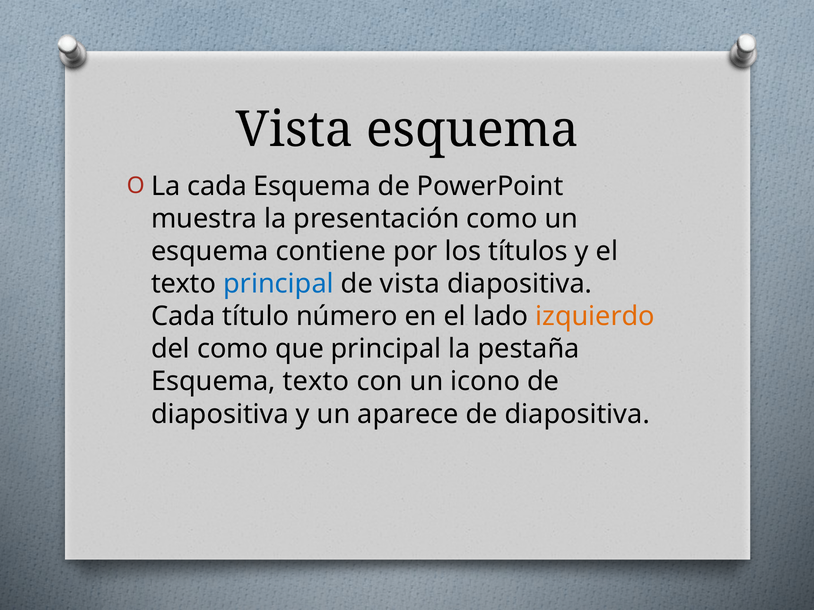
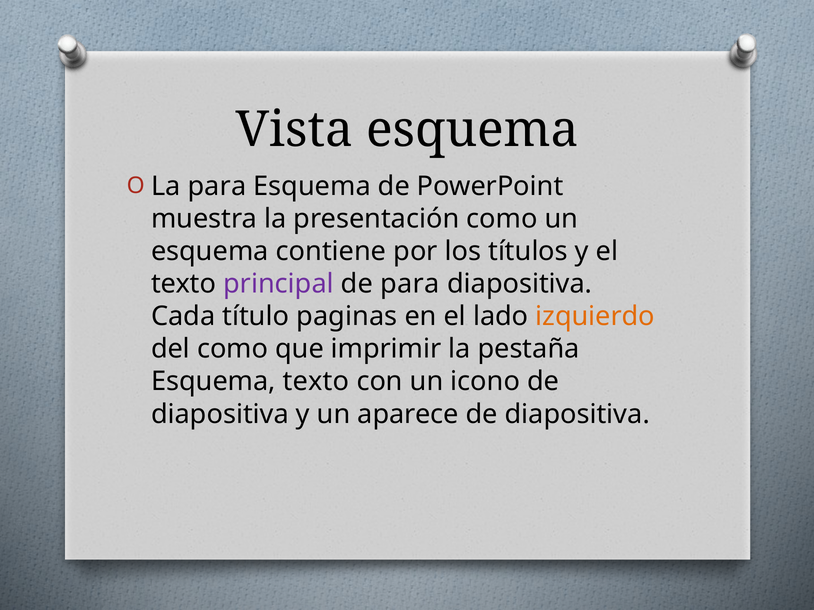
La cada: cada -> para (217, 186)
principal colour: blue -> purple (279, 284)
de vista: vista -> para (410, 284)
número: número -> paginas (347, 317)
que principal: principal -> imprimir (386, 349)
